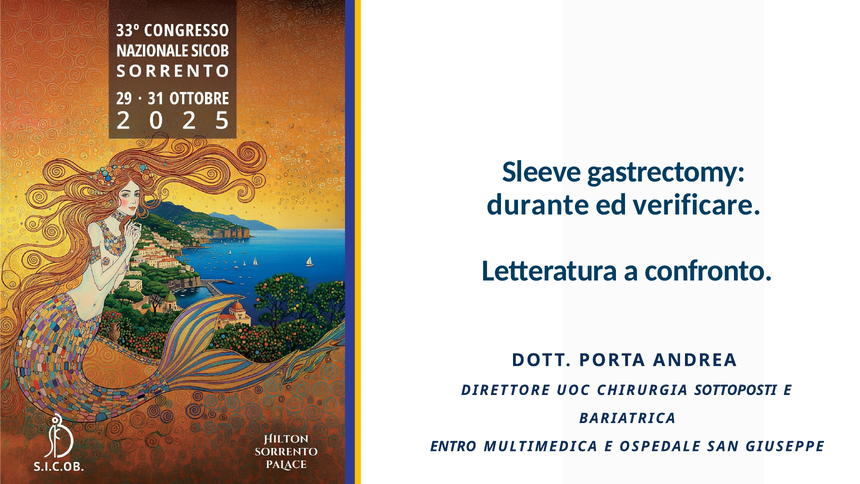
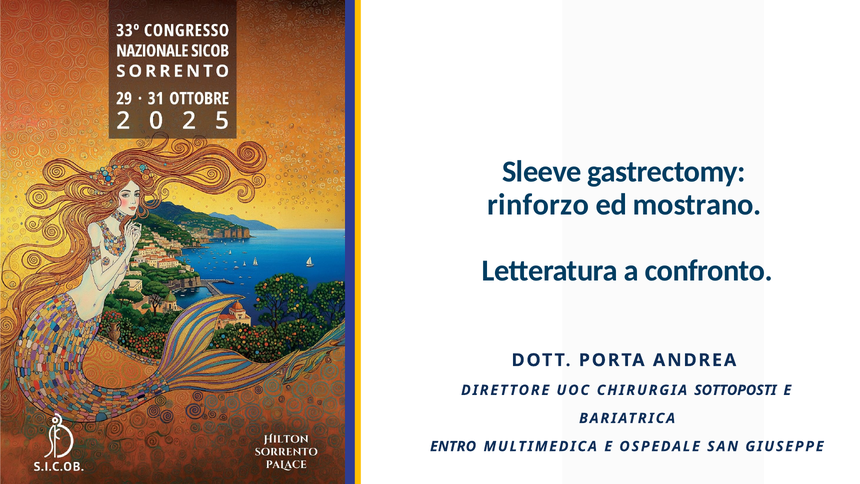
durante: durante -> rinforzo (538, 205)
verificare: verificare -> mostrano (697, 205)
